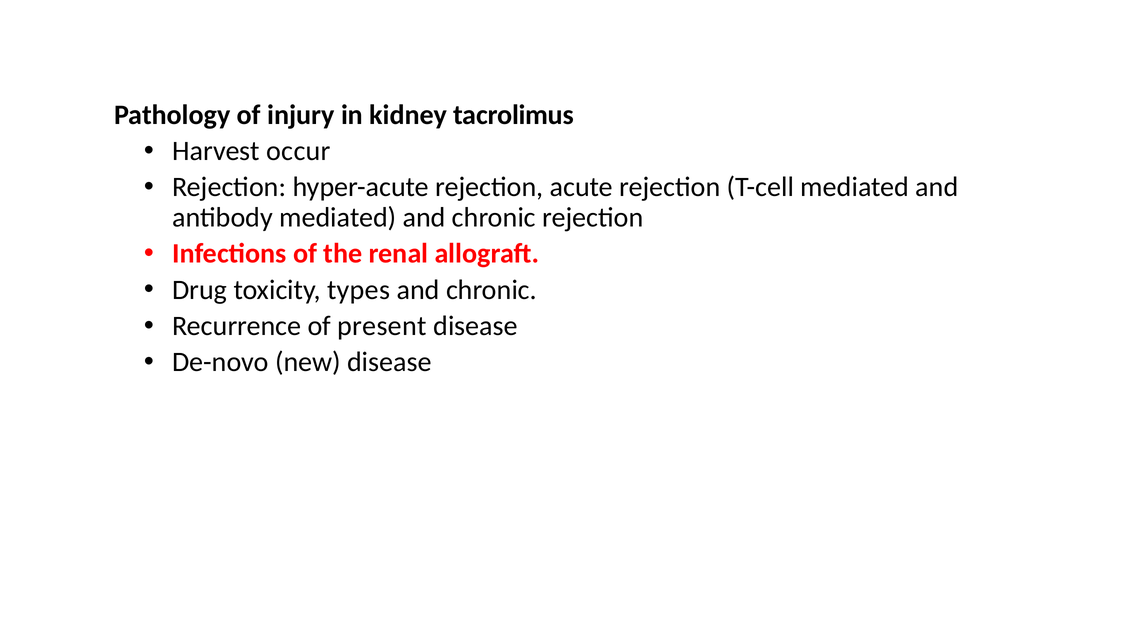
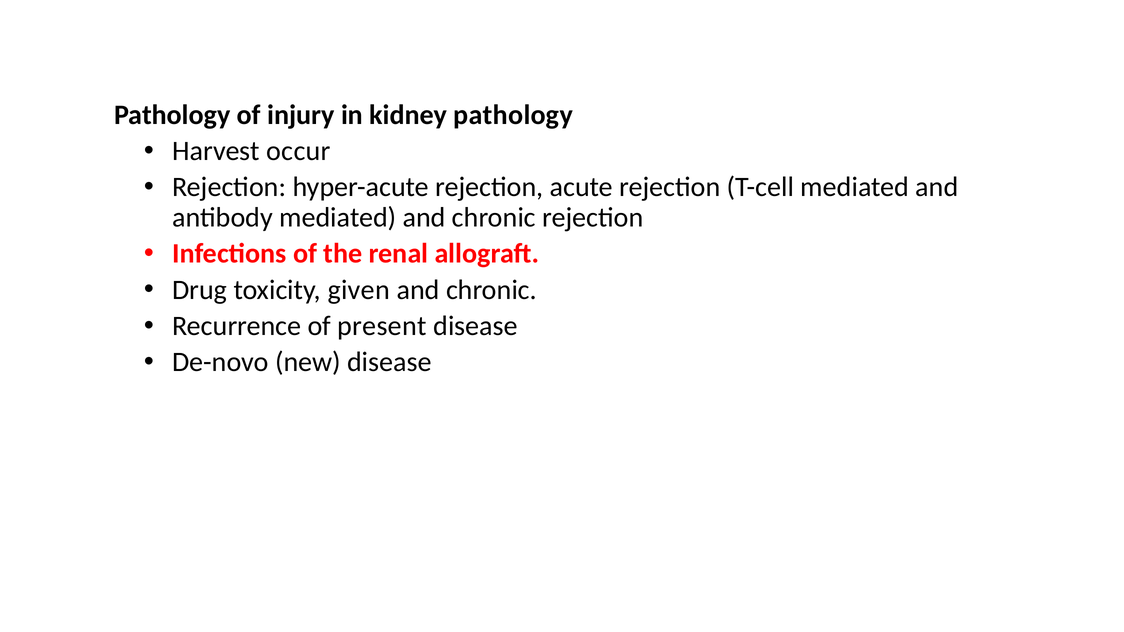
kidney tacrolimus: tacrolimus -> pathology (513, 115)
types: types -> given (359, 290)
